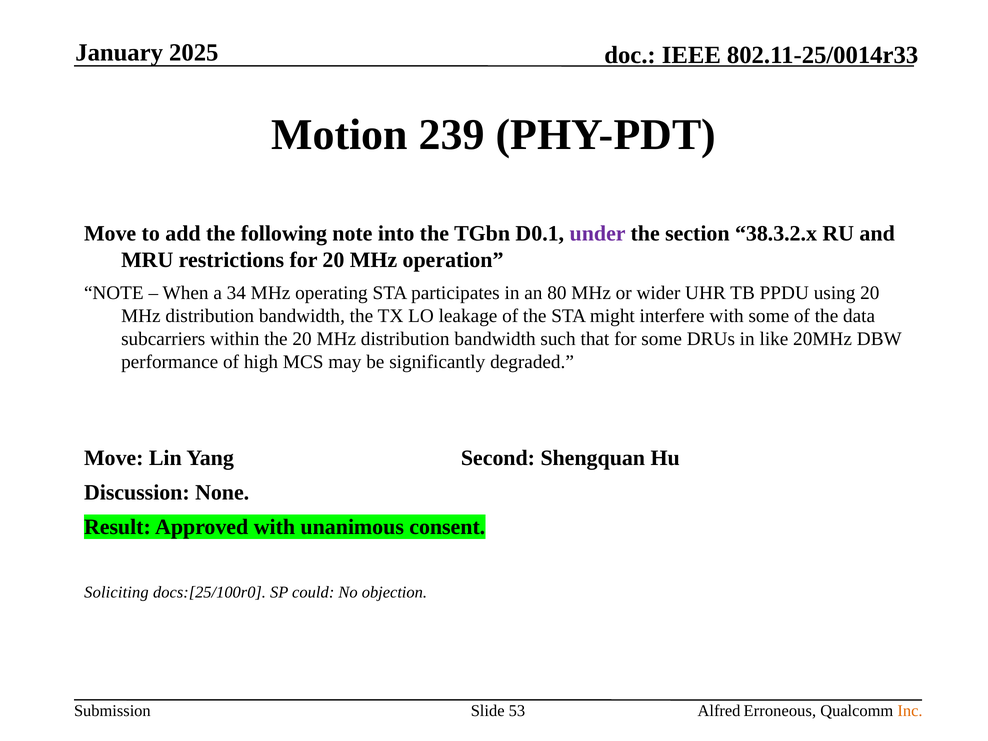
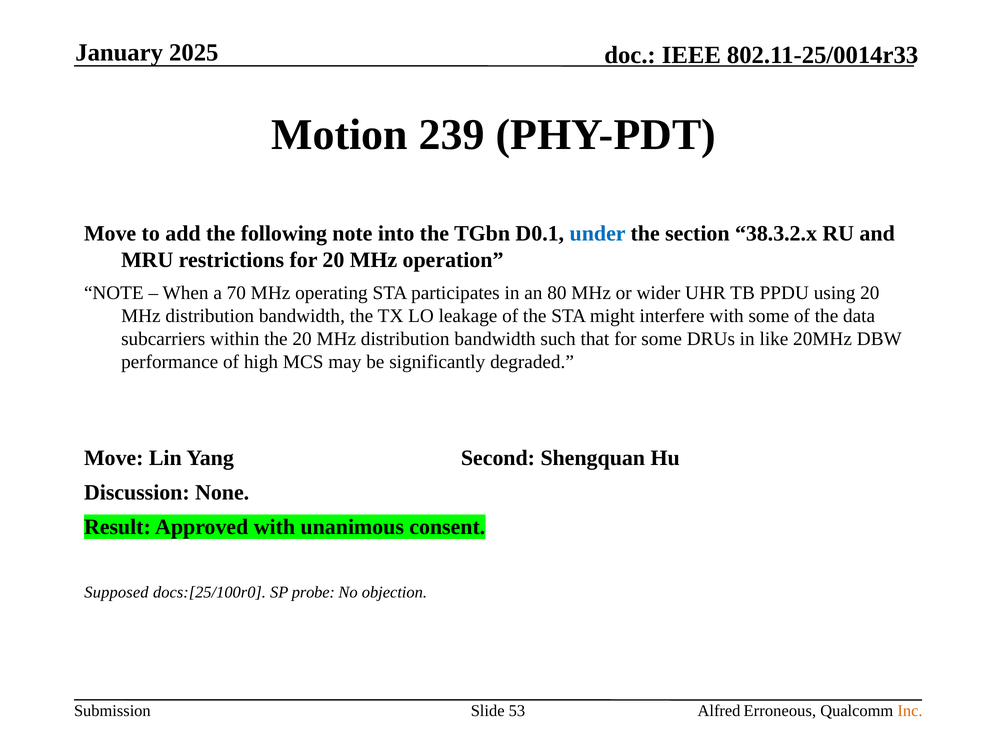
under colour: purple -> blue (598, 234)
34: 34 -> 70 (236, 293)
Soliciting: Soliciting -> Supposed (116, 592)
could: could -> probe (313, 592)
